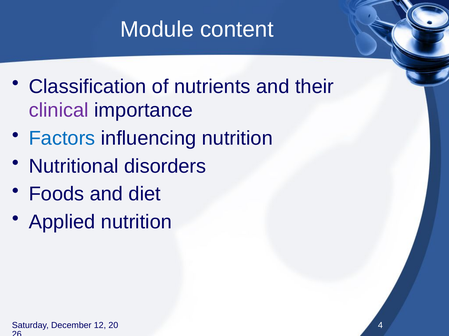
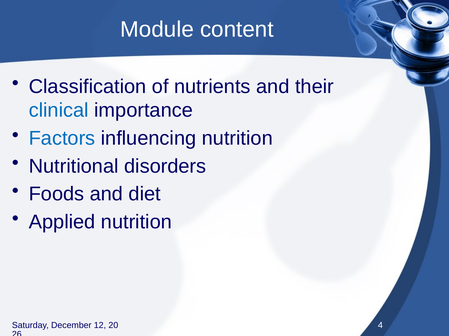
clinical colour: purple -> blue (59, 111)
